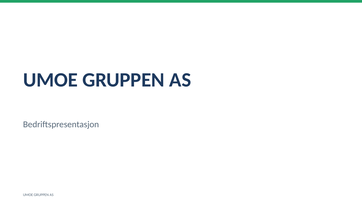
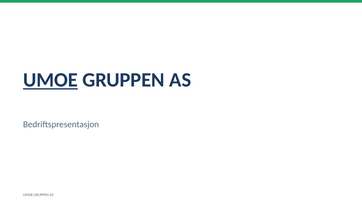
UMOE underline: none -> present (50, 80)
